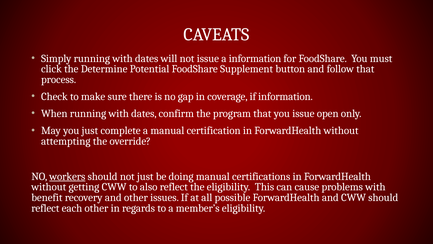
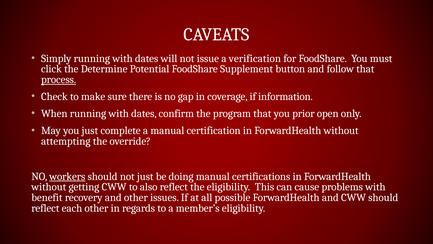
a information: information -> verification (255, 58)
process underline: none -> present (59, 79)
you issue: issue -> prior (303, 114)
